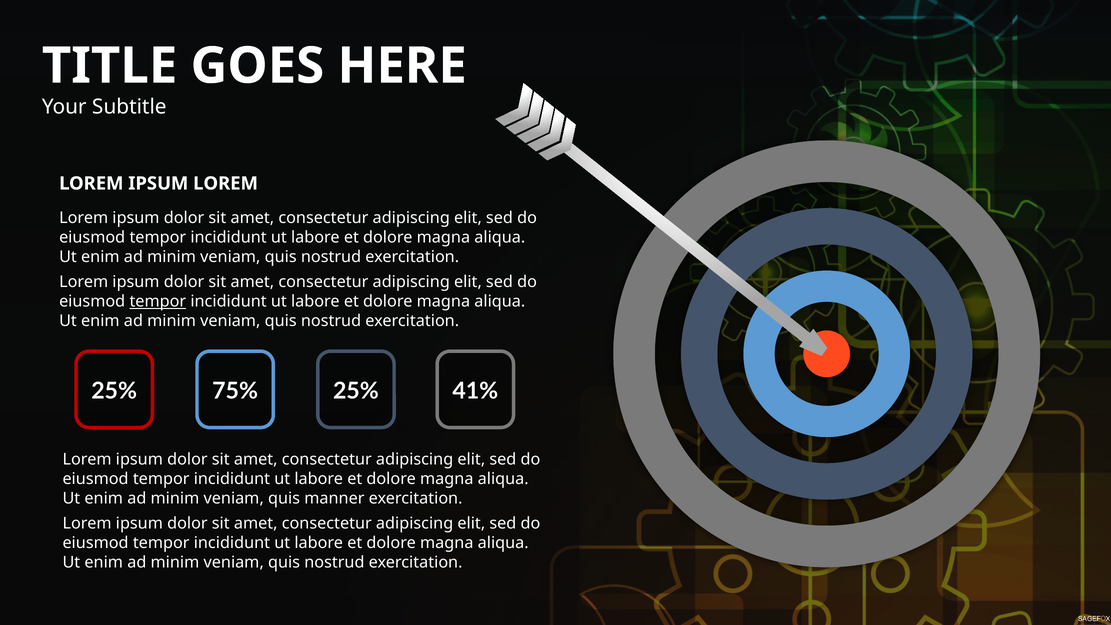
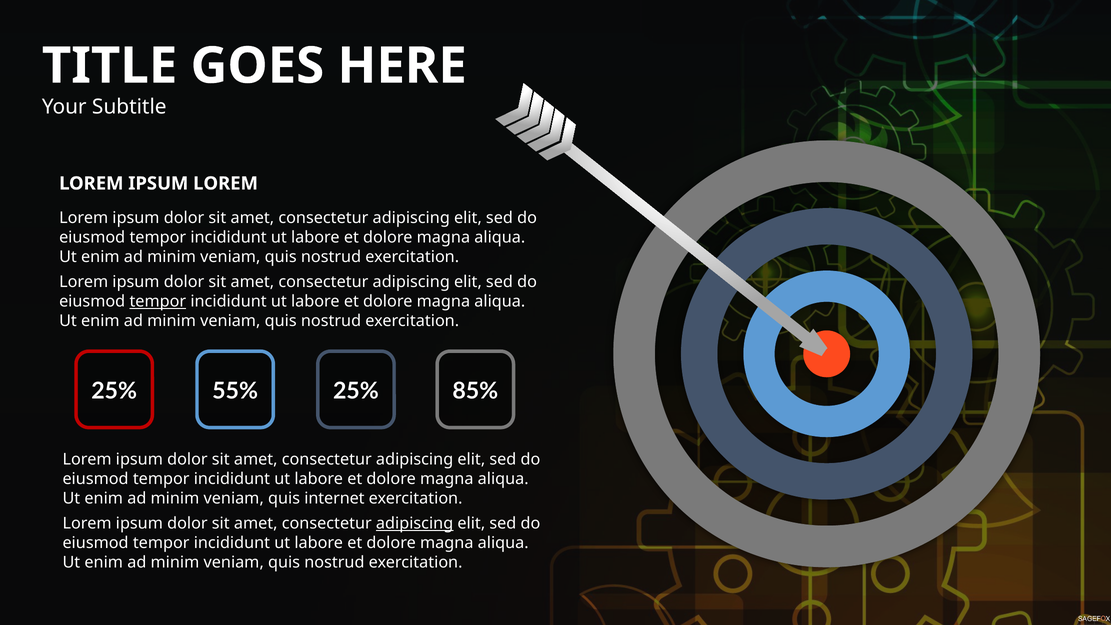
75%: 75% -> 55% (235, 391)
41%: 41% -> 85% (475, 391)
manner: manner -> internet (334, 498)
adipiscing underline: none -> present (415, 523)
